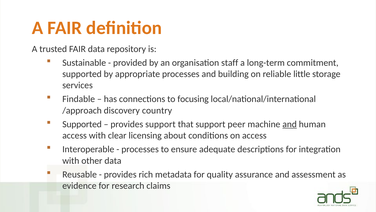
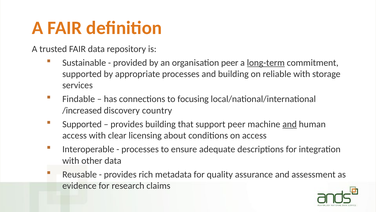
organisation staff: staff -> peer (230, 63)
long-term underline: none -> present (266, 63)
reliable little: little -> with (302, 74)
/approach: /approach -> /increased (82, 110)
provides support: support -> building (160, 124)
